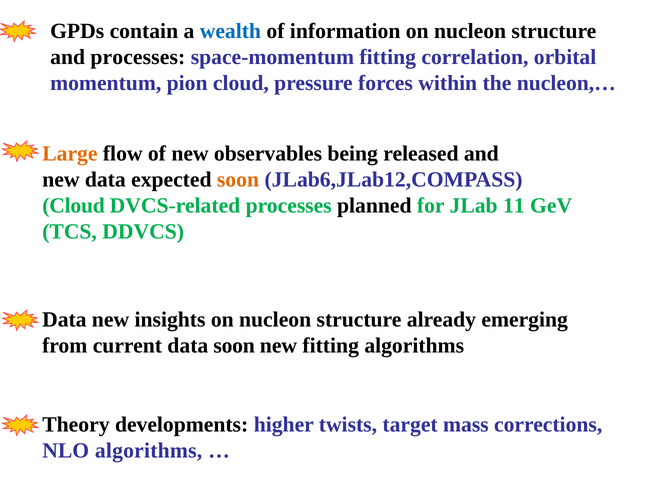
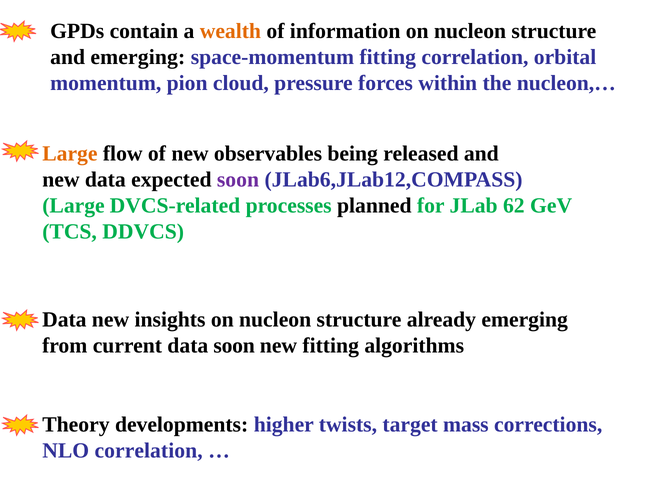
wealth colour: blue -> orange (230, 31)
and processes: processes -> emerging (138, 57)
soon colour: orange -> purple (238, 179)
Cloud: Cloud -> Large (73, 205)
11: 11 -> 62 (514, 205)
NLO algorithms: algorithms -> correlation (149, 451)
